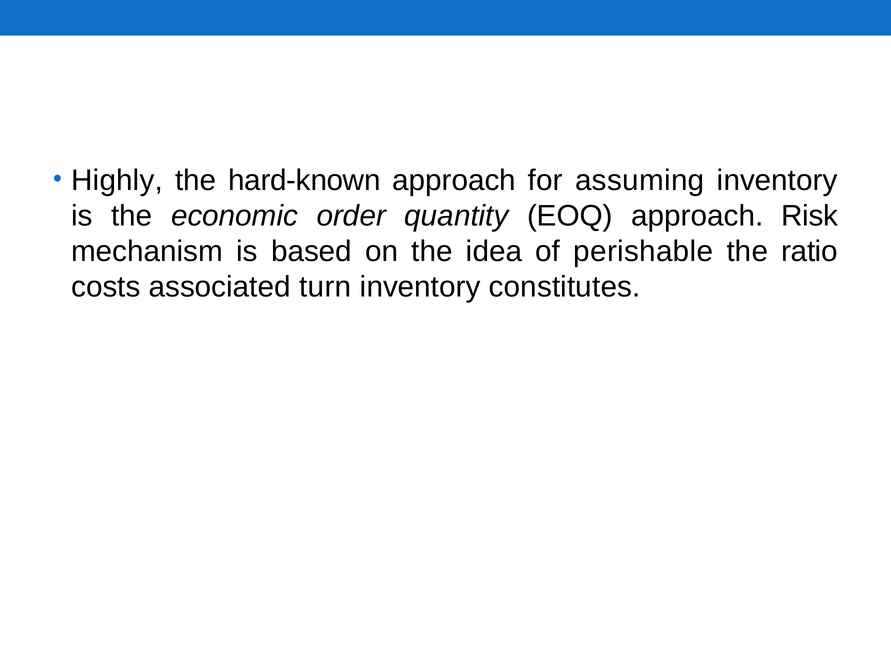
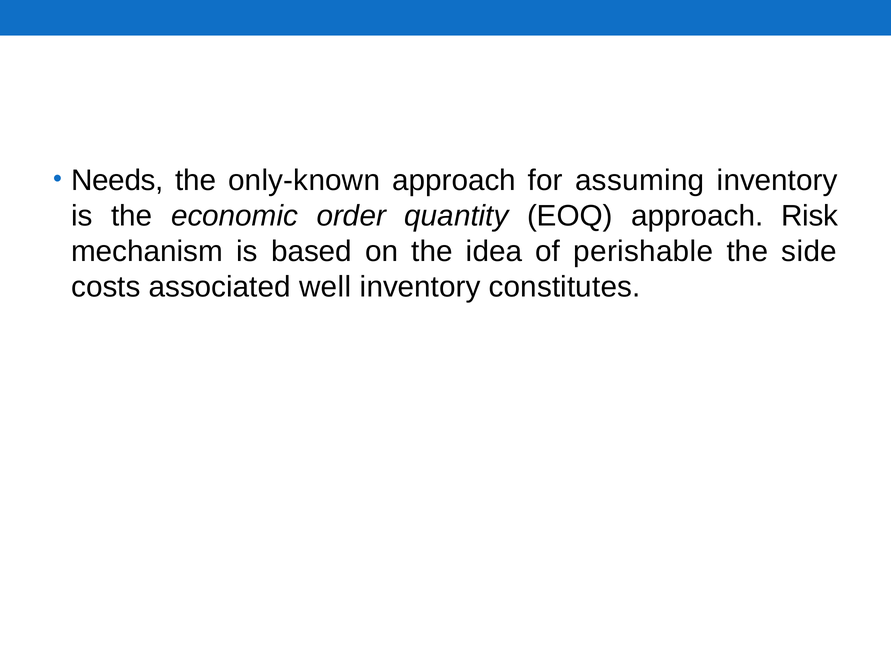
Highly: Highly -> Needs (117, 180)
hard-known: hard-known -> only-known (304, 180)
ratio: ratio -> side (809, 252)
turn: turn -> well (325, 287)
